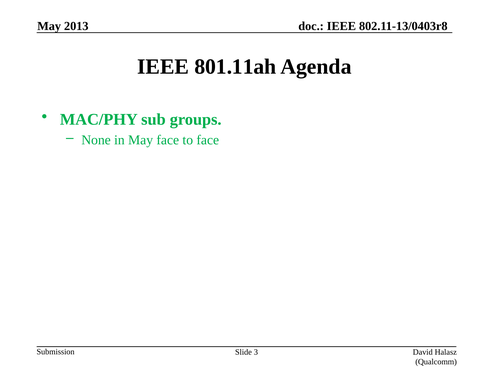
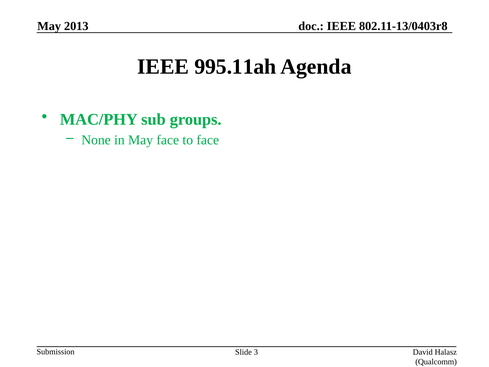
801.11ah: 801.11ah -> 995.11ah (235, 67)
